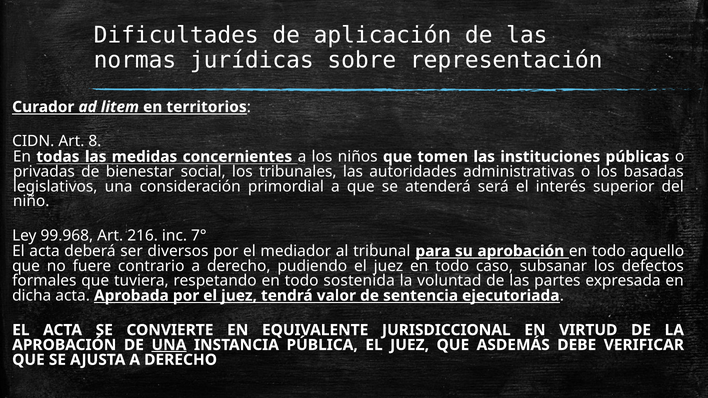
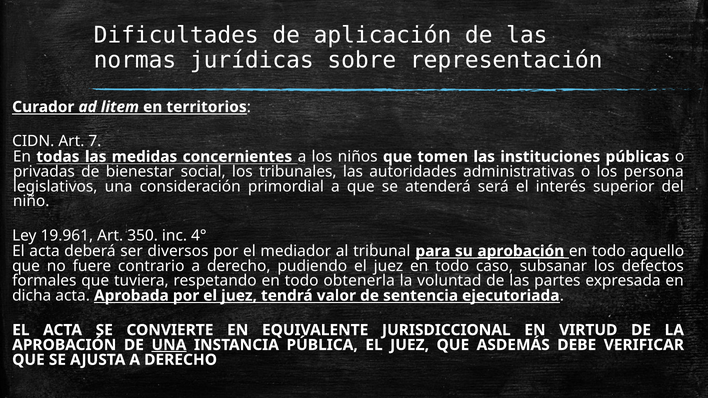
8: 8 -> 7 (95, 141)
basadas: basadas -> persona (654, 172)
99.968: 99.968 -> 19.961 (67, 236)
216: 216 -> 350 (143, 236)
7°: 7° -> 4° (199, 236)
aprobación underline: none -> present (521, 251)
sostenida: sostenida -> obtenerla (359, 281)
